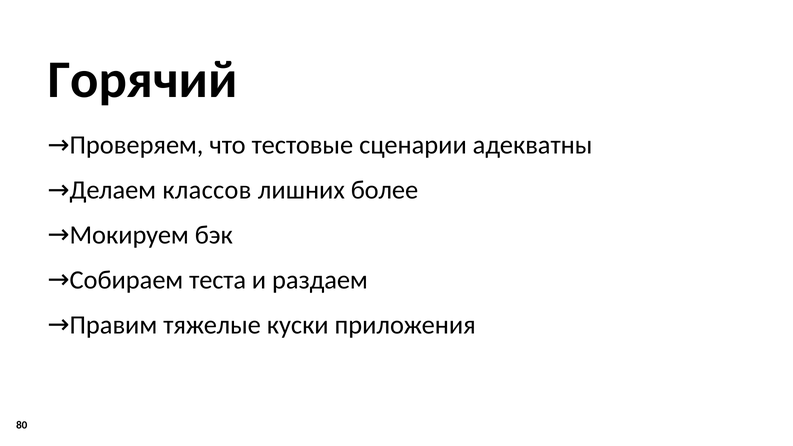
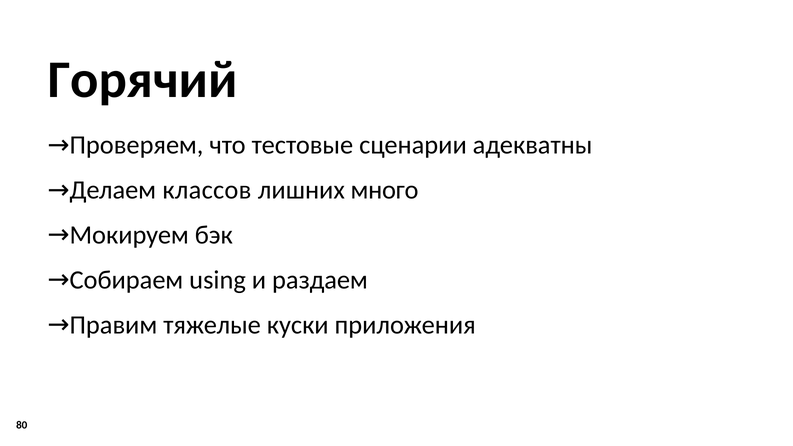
более: более -> много (385, 190)
теста: теста -> using (218, 280)
